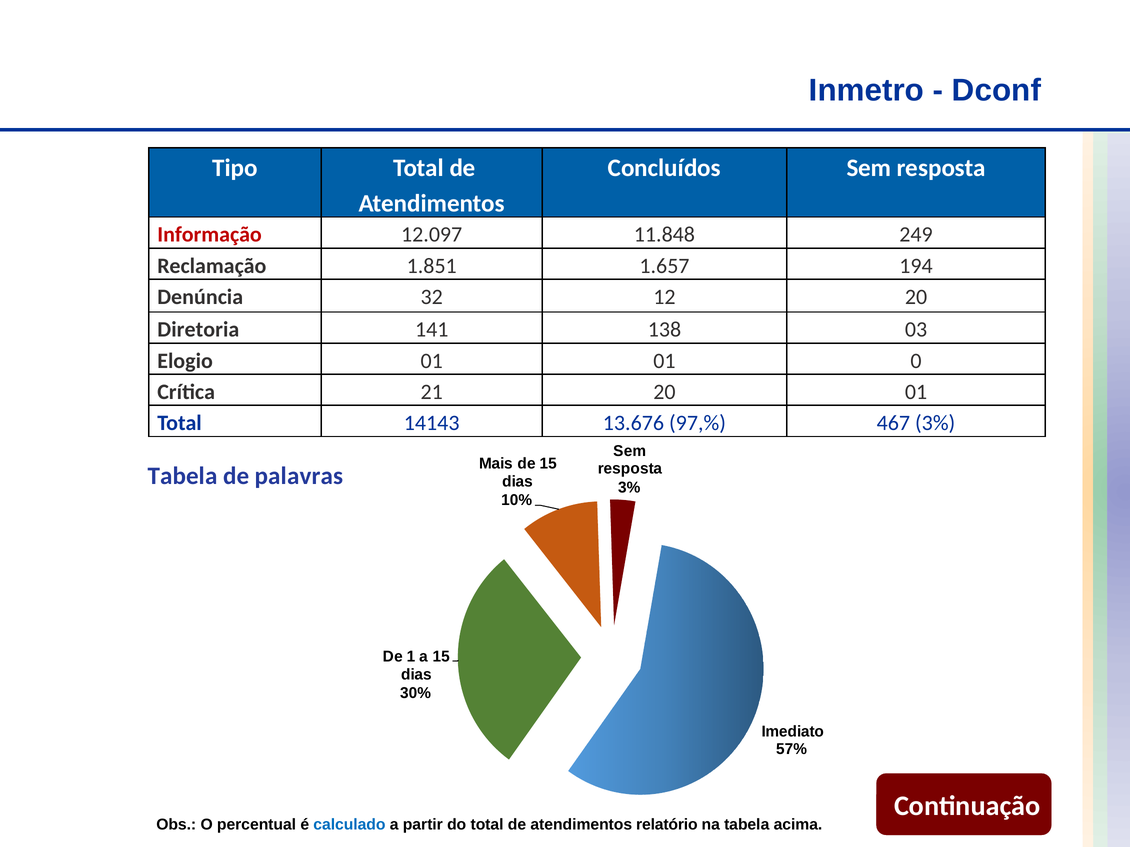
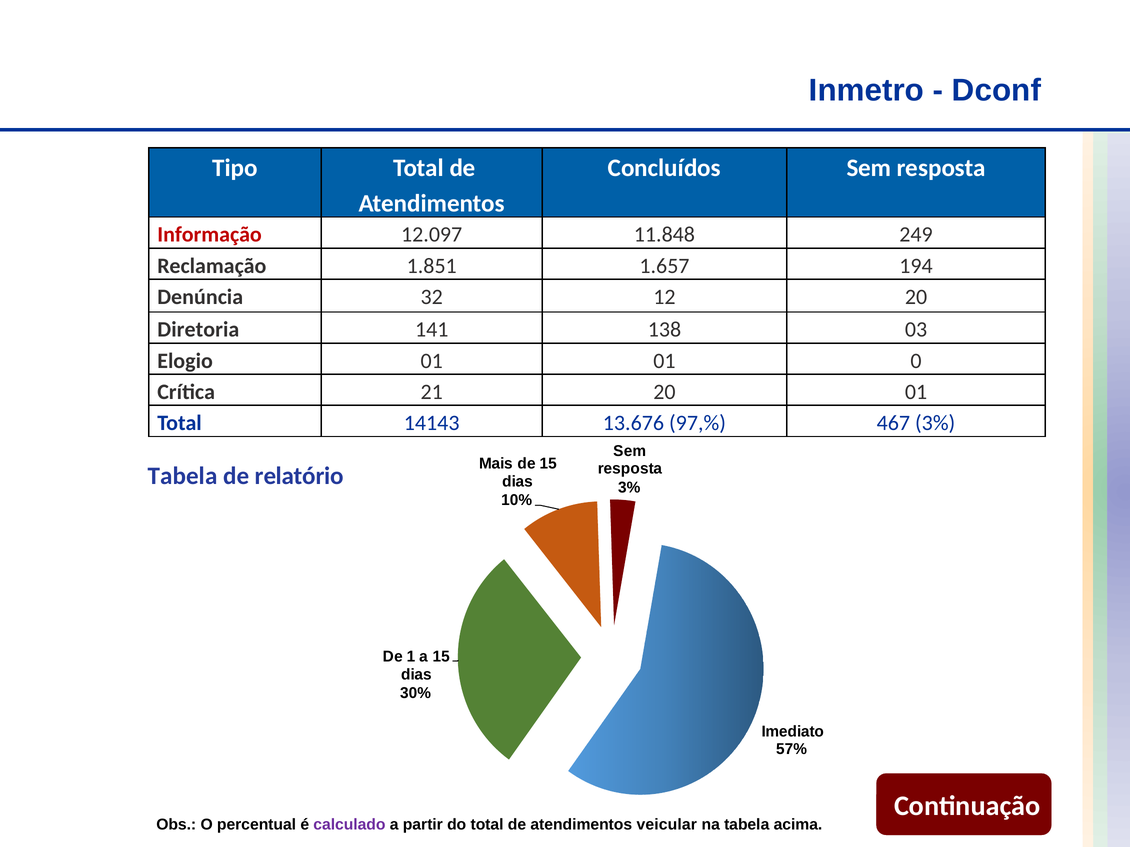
palavras: palavras -> relatório (299, 476)
calculado colour: blue -> purple (349, 825)
relatório: relatório -> veicular (667, 825)
